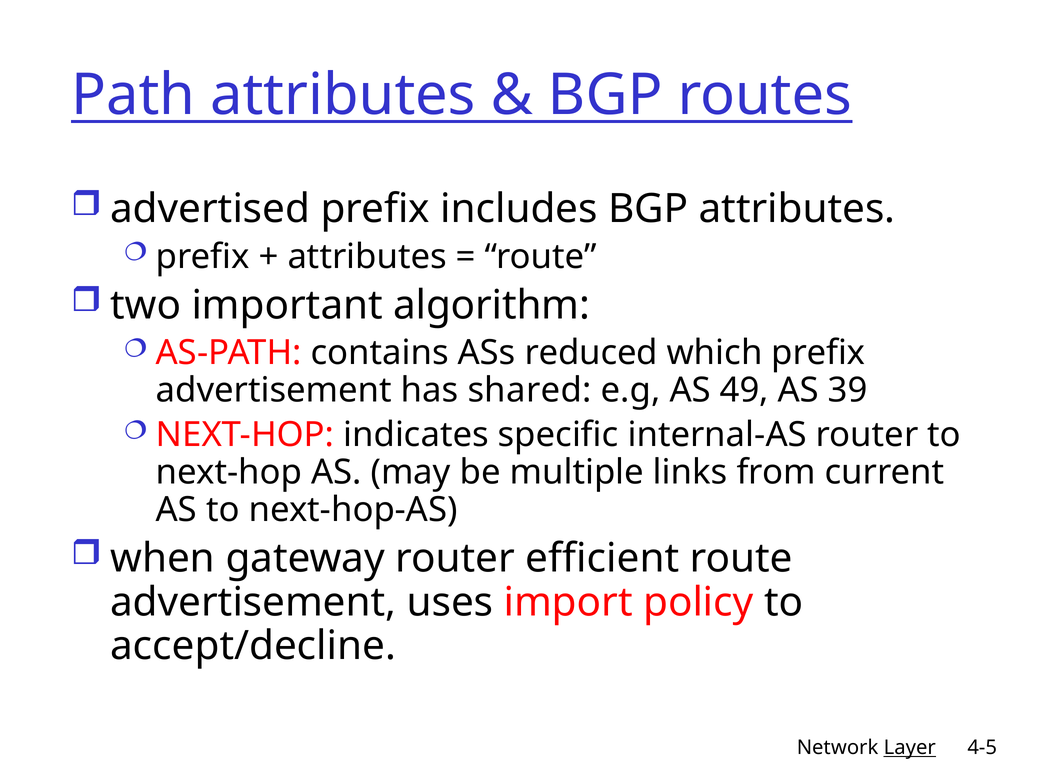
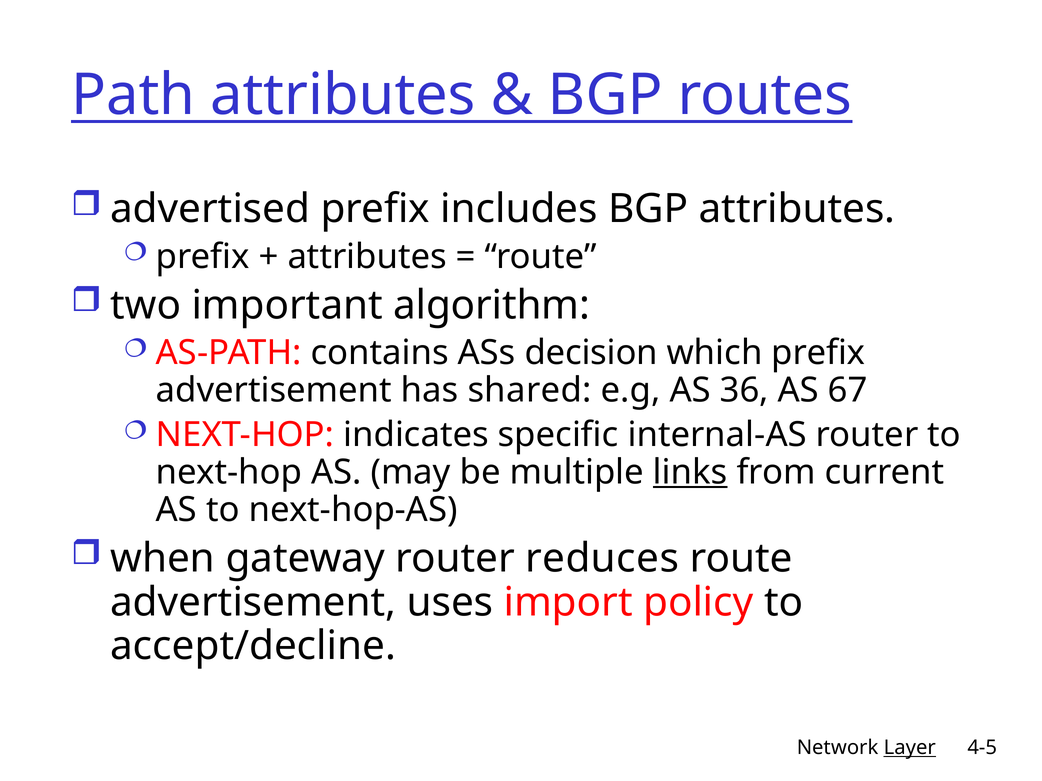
reduced: reduced -> decision (591, 353)
49: 49 -> 36 (744, 391)
39: 39 -> 67 (848, 391)
links underline: none -> present (690, 473)
efficient: efficient -> reduces (602, 559)
